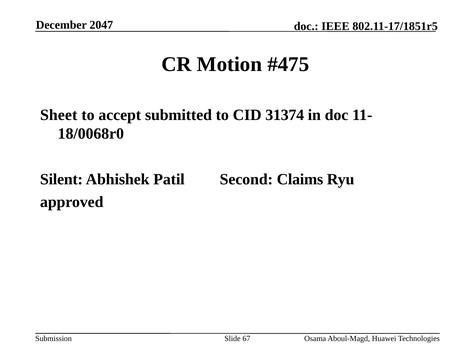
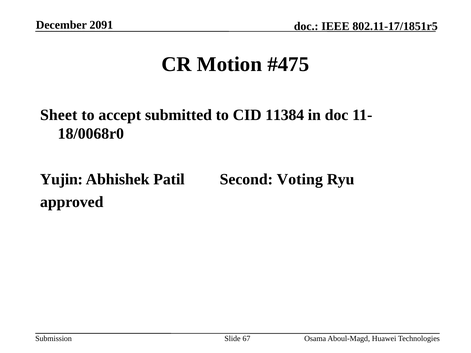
2047: 2047 -> 2091 (101, 25)
31374: 31374 -> 11384 (285, 115)
Silent: Silent -> Yujin (61, 179)
Claims: Claims -> Voting (300, 179)
